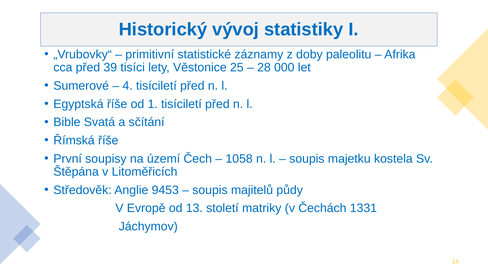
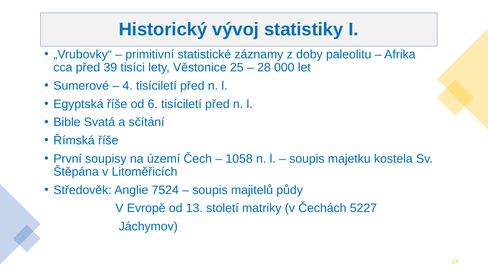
1: 1 -> 6 (153, 104)
9453: 9453 -> 7524 (165, 190)
1331: 1331 -> 5227 (363, 209)
